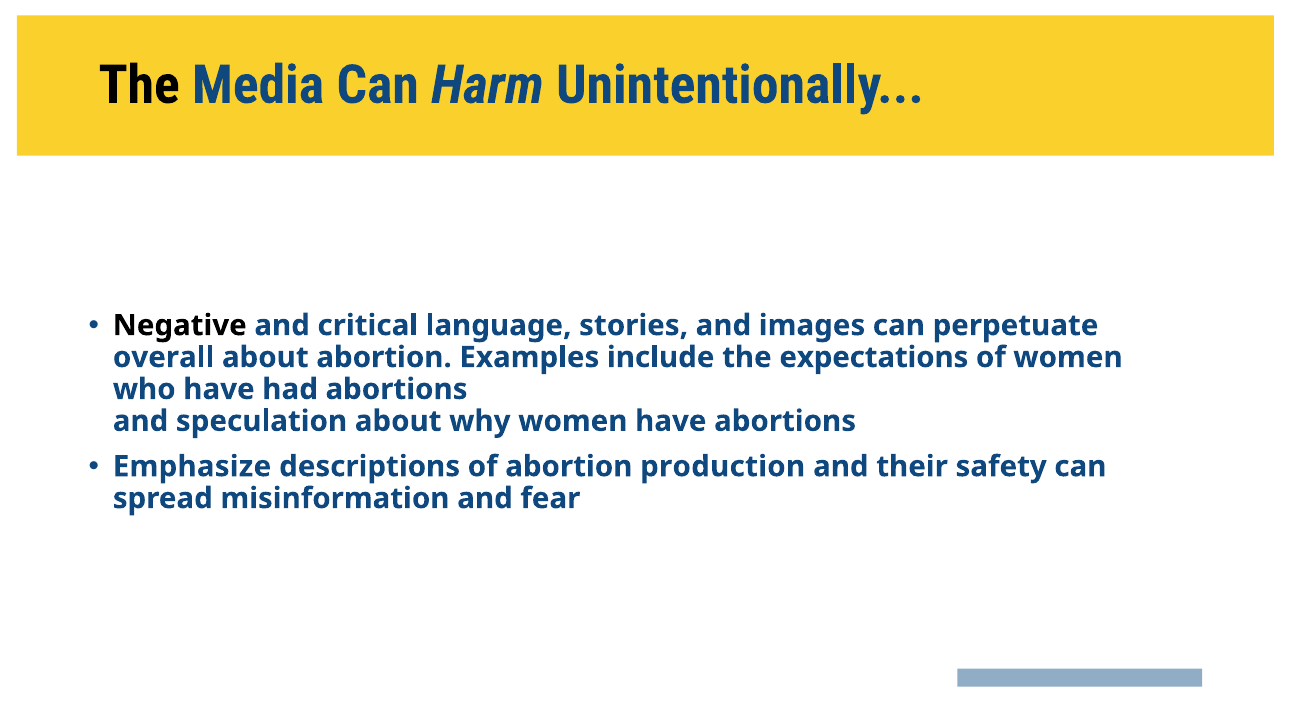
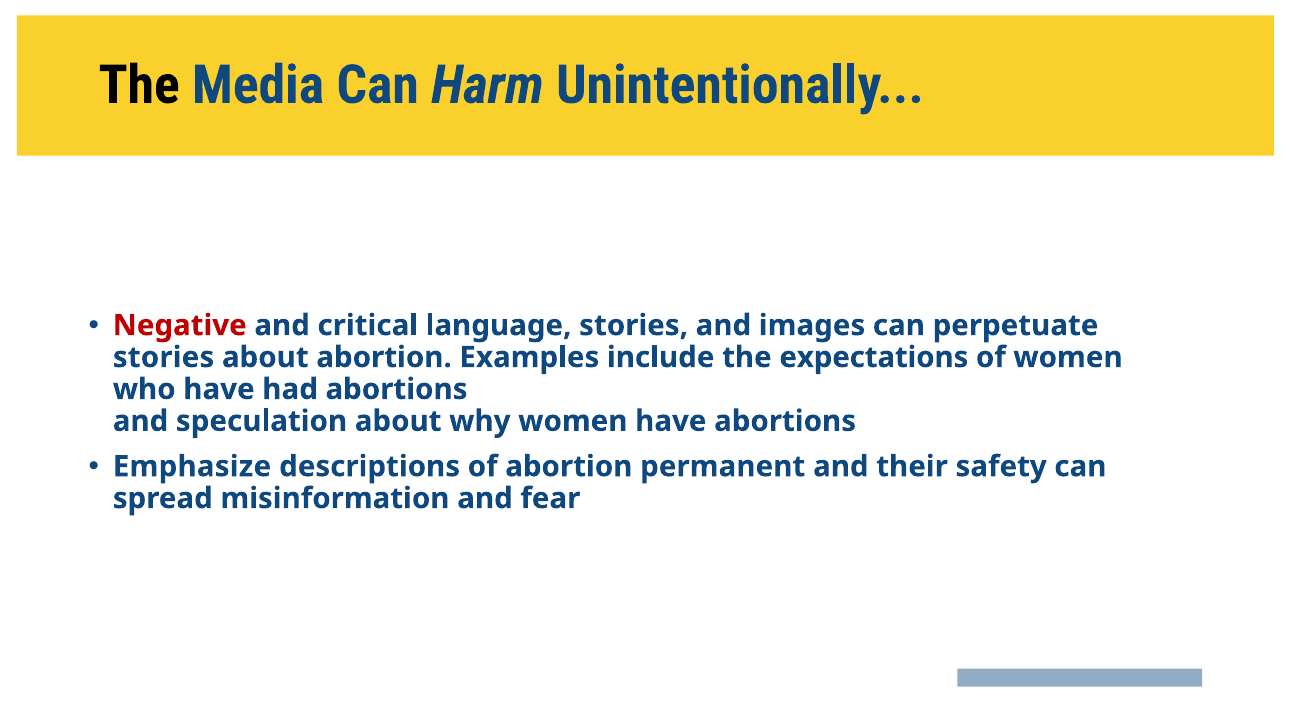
Negative colour: black -> red (180, 326)
overall: overall -> stories (164, 357)
production: production -> permanent (723, 467)
